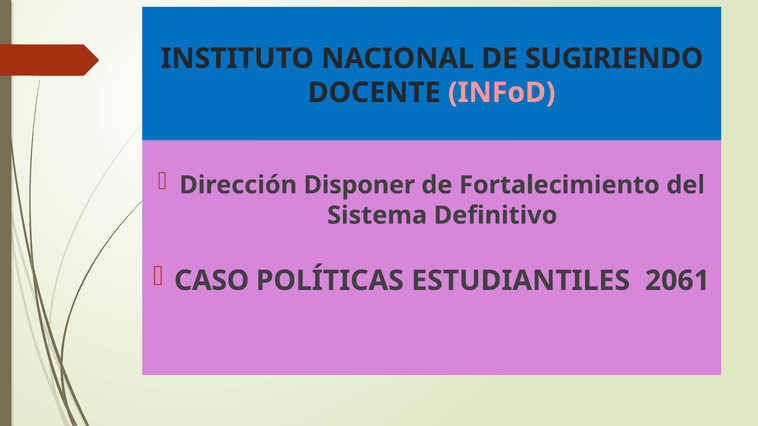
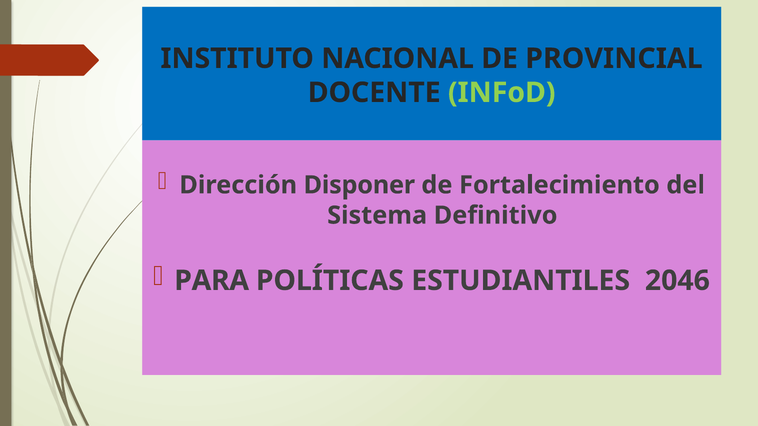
SUGIRIENDO: SUGIRIENDO -> PROVINCIAL (614, 59)
INFoD colour: pink -> light green (502, 93)
CASO: CASO -> PARA (212, 281)
2061: 2061 -> 2046 (677, 281)
